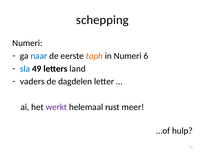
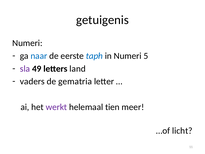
schepping: schepping -> getuigenis (102, 20)
taph colour: orange -> blue (94, 56)
6: 6 -> 5 (146, 56)
sla colour: blue -> purple (25, 69)
dagdelen: dagdelen -> gematria (75, 81)
rust: rust -> tien (112, 107)
hulp: hulp -> licht (182, 131)
